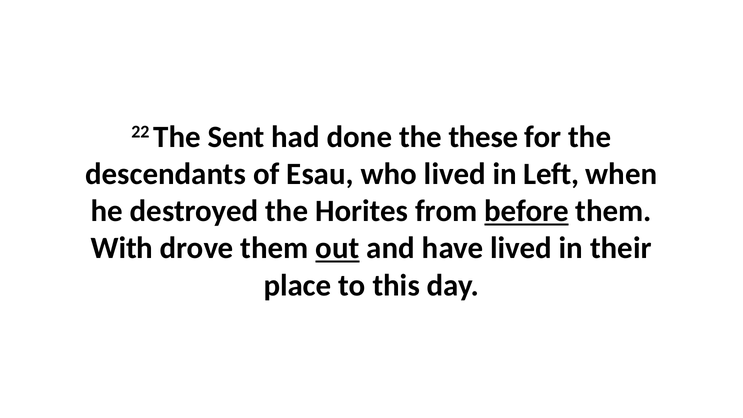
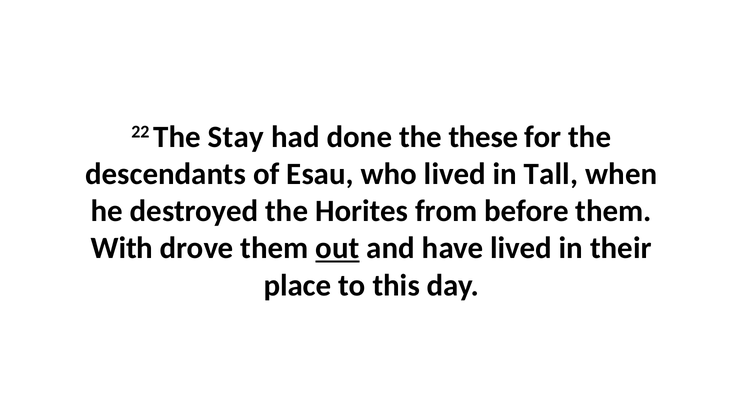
Sent: Sent -> Stay (236, 137)
Left: Left -> Tall (551, 174)
before underline: present -> none (526, 211)
